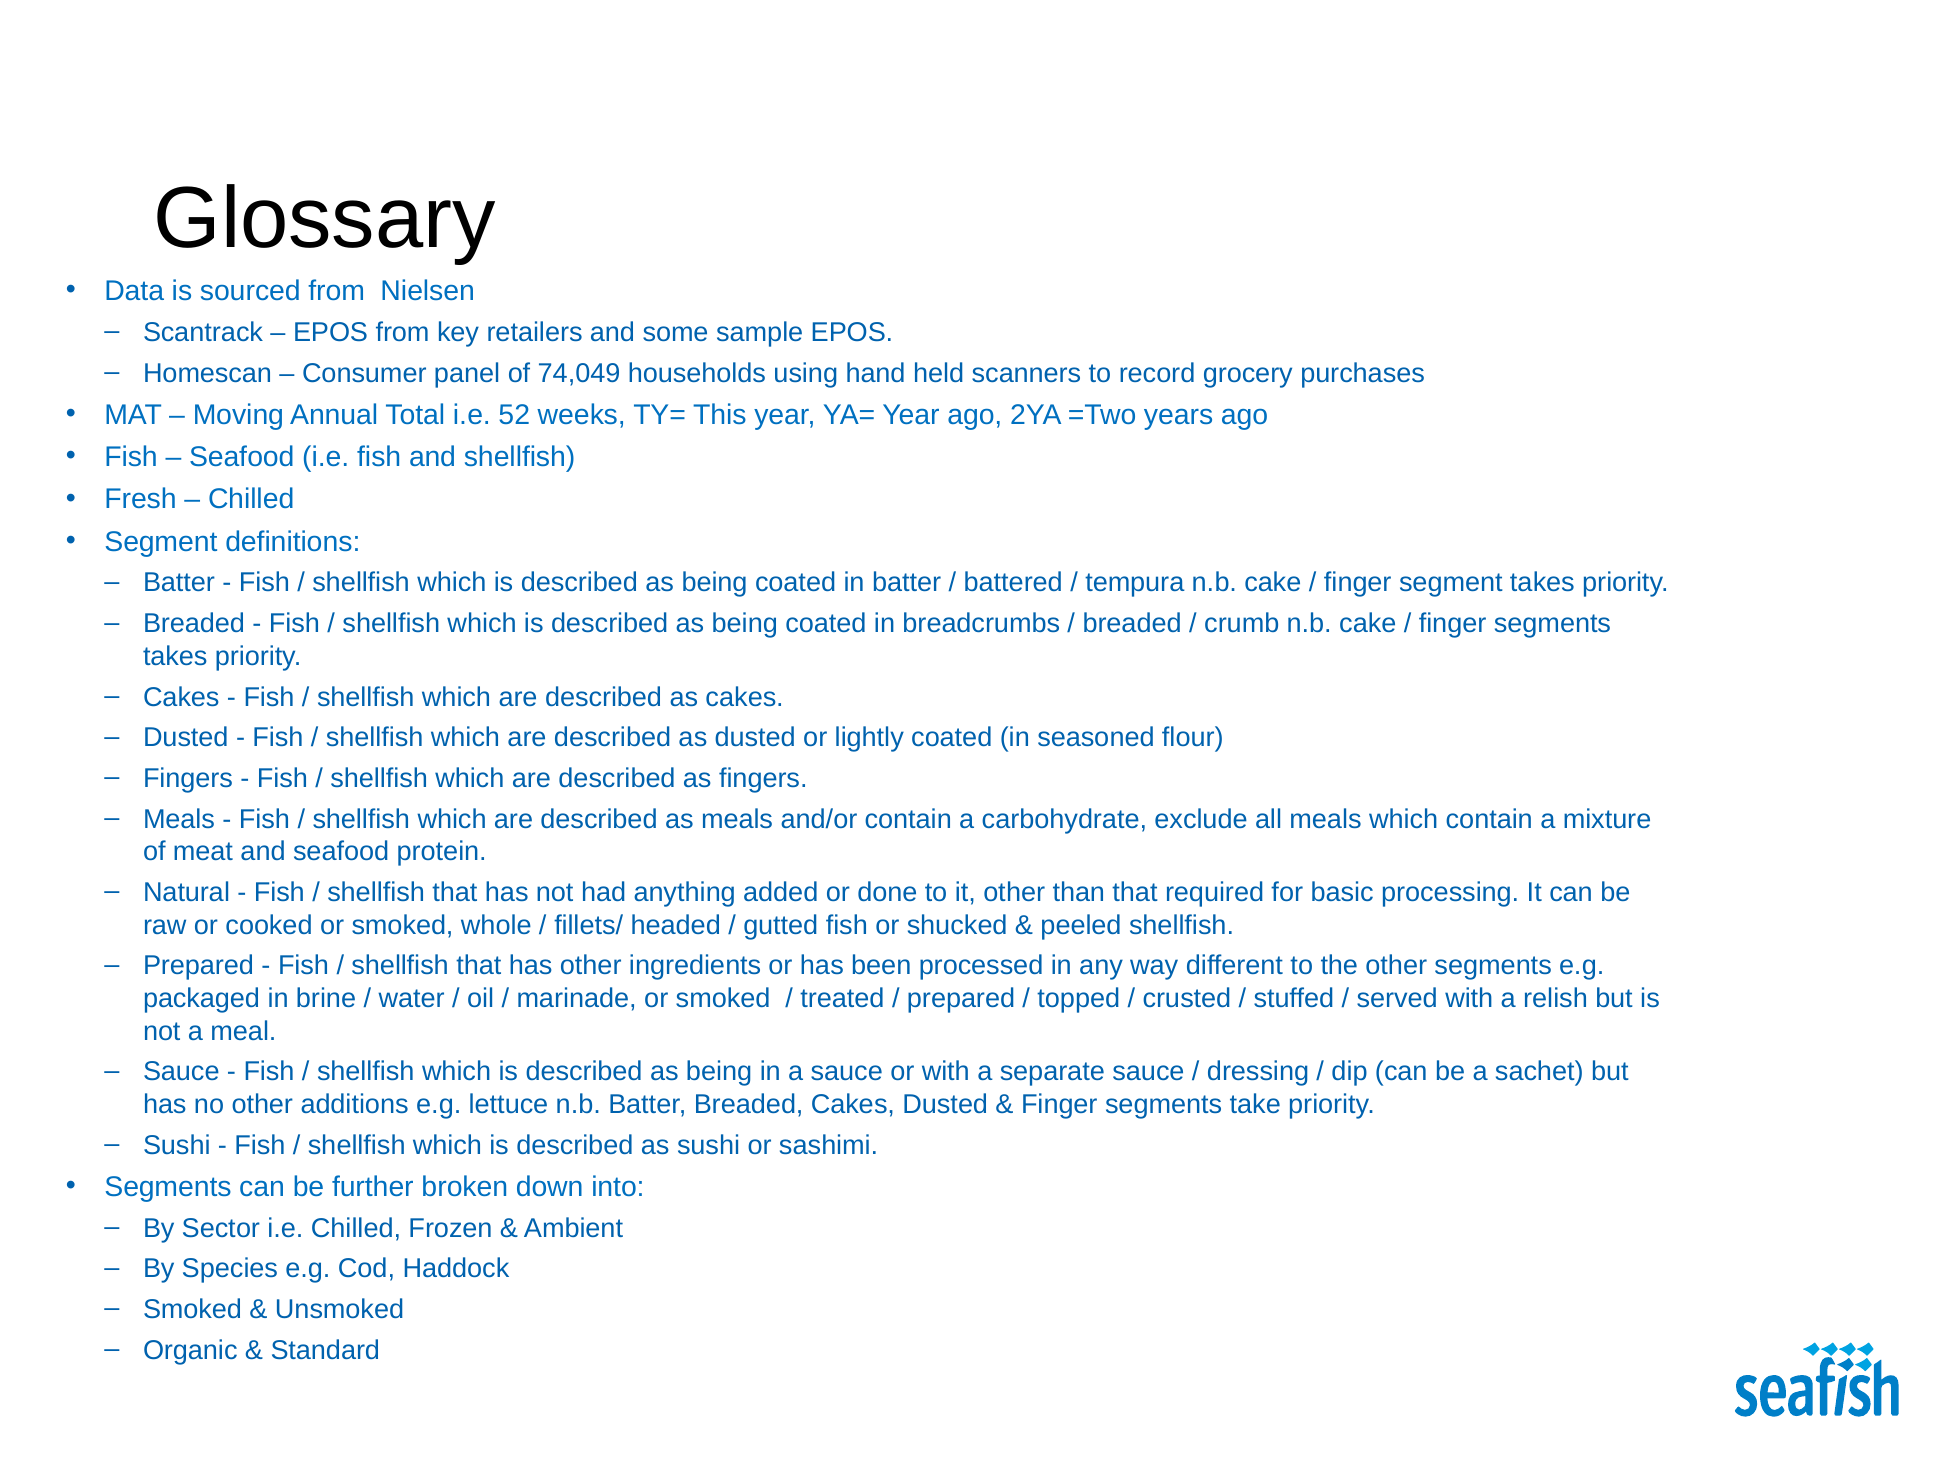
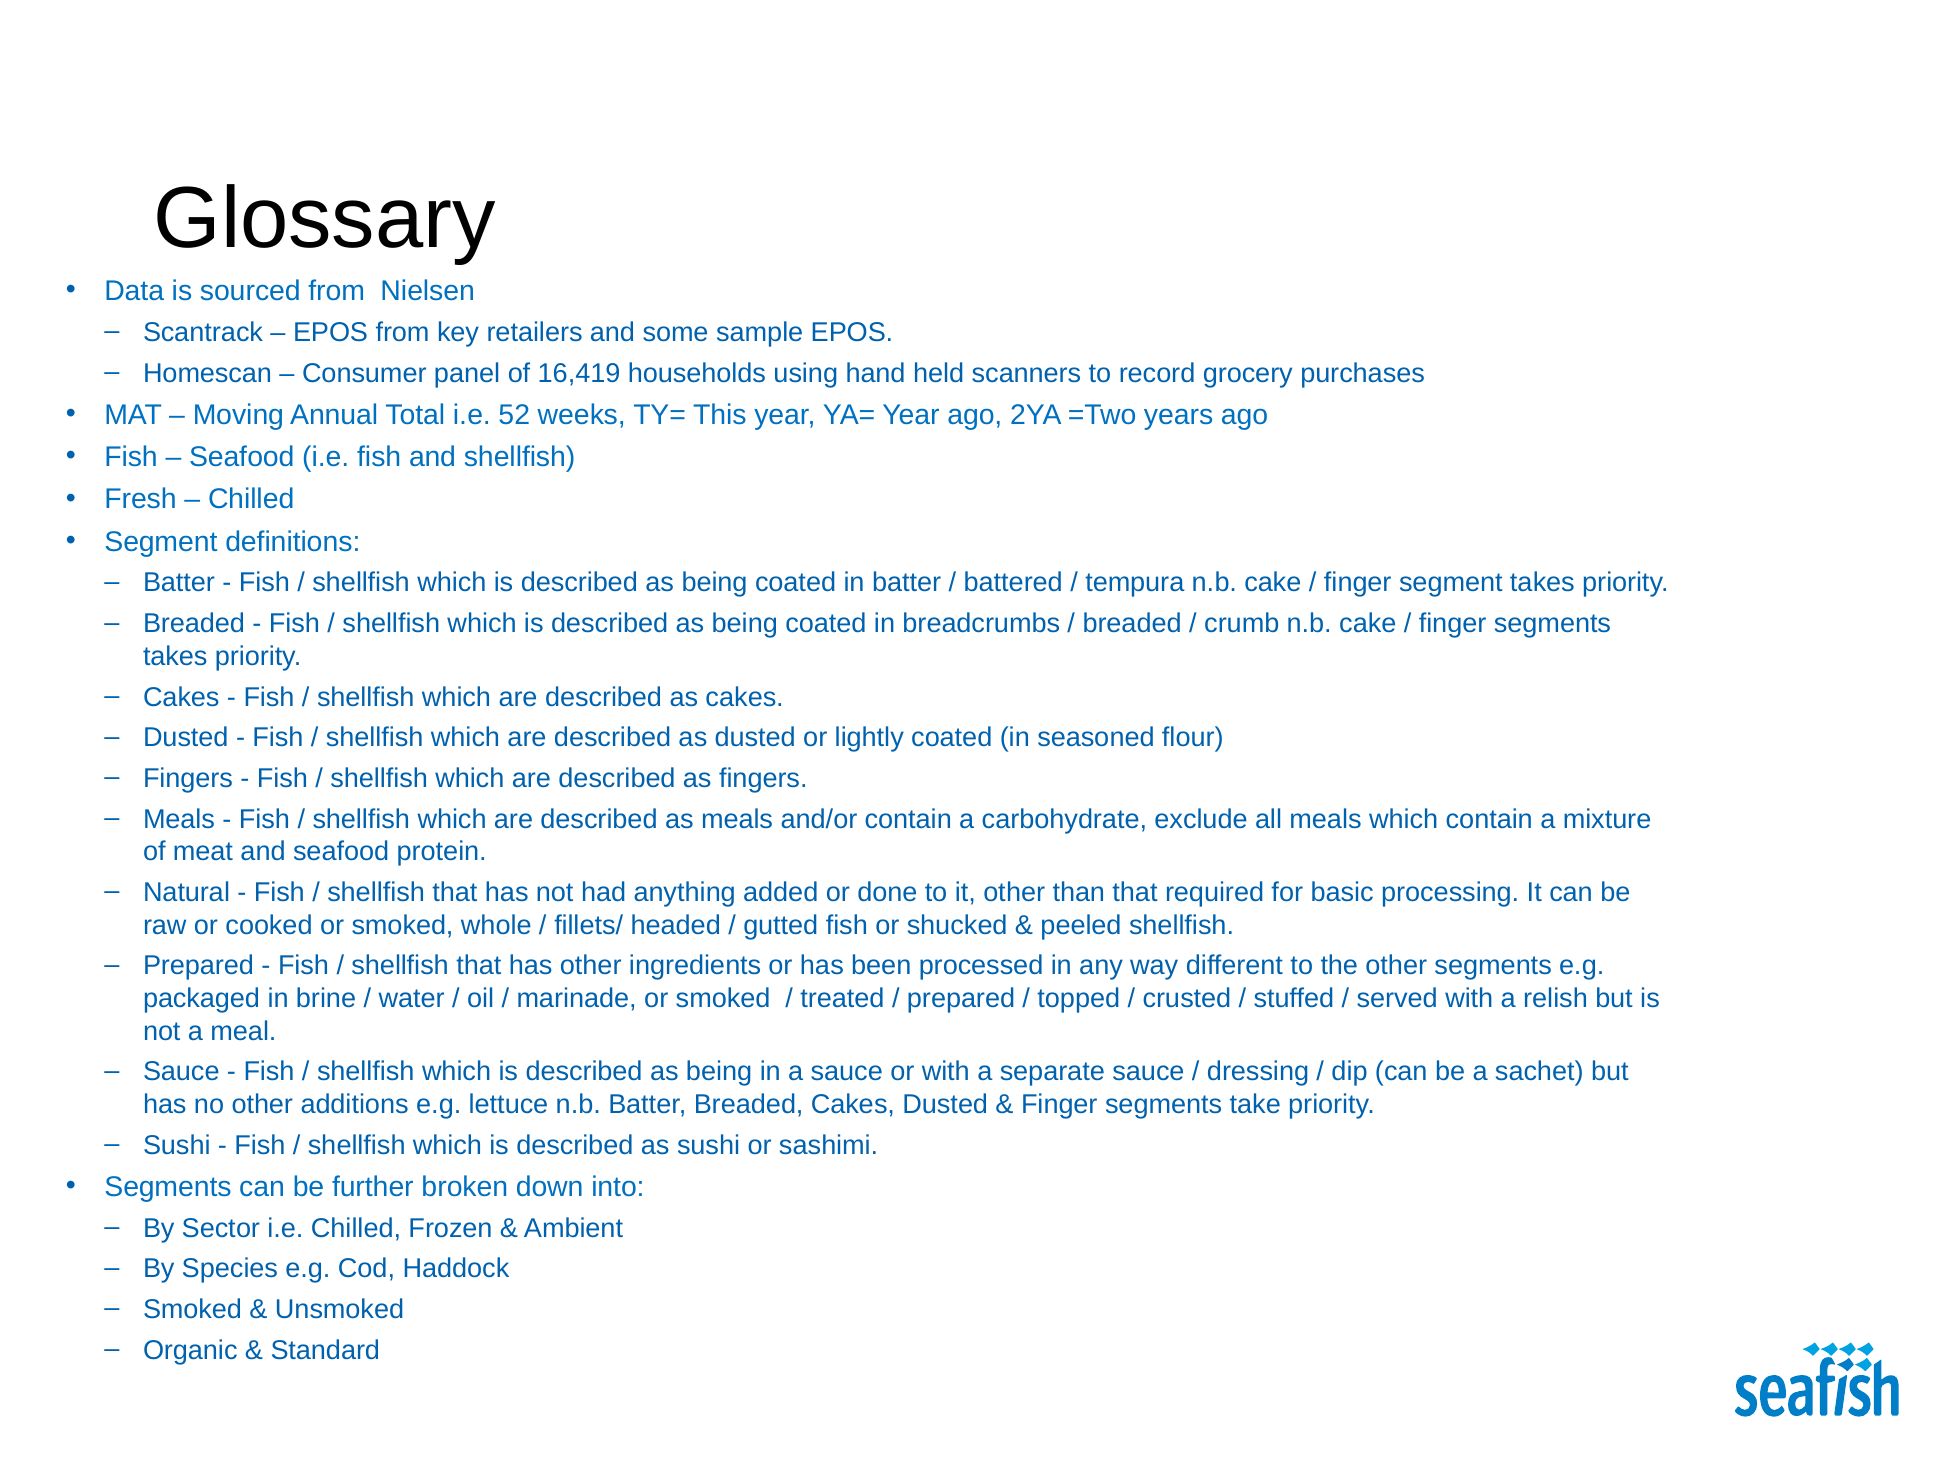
74,049: 74,049 -> 16,419 (579, 373)
